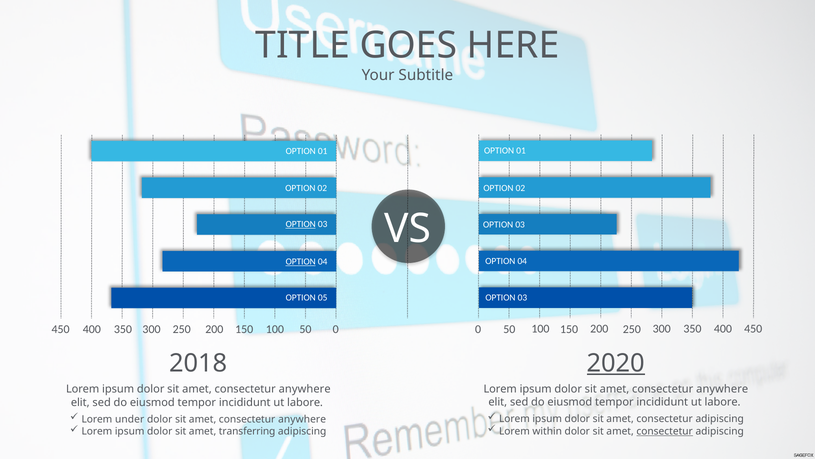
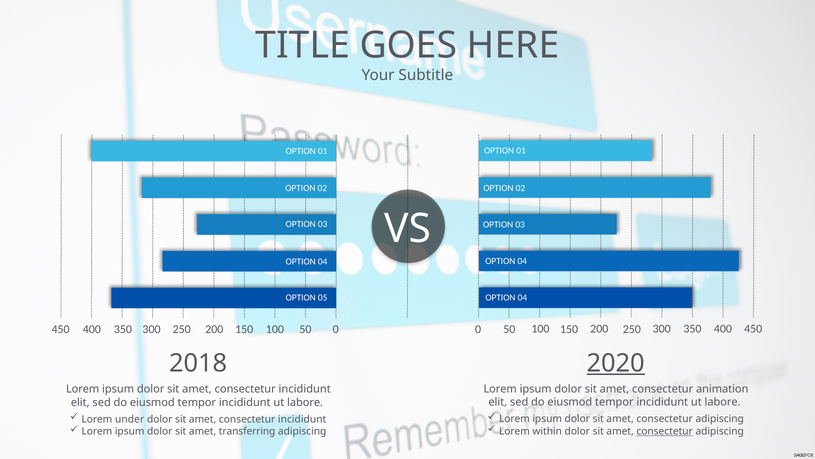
OPTION underline: present -> none (301, 224)
OPTION underline: present -> none (301, 261)
03: 03 -> 04 (522, 297)
anywhere: anywhere -> animation (722, 388)
anywhere: anywhere -> incididunt (305, 389)
anywhere: anywhere -> incididunt (302, 419)
